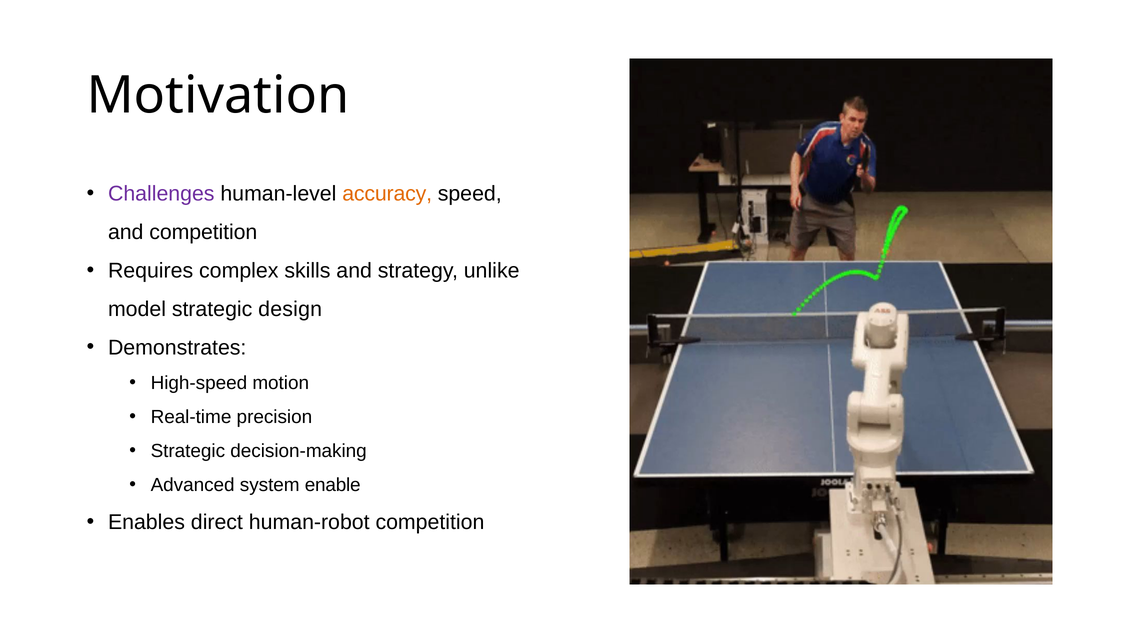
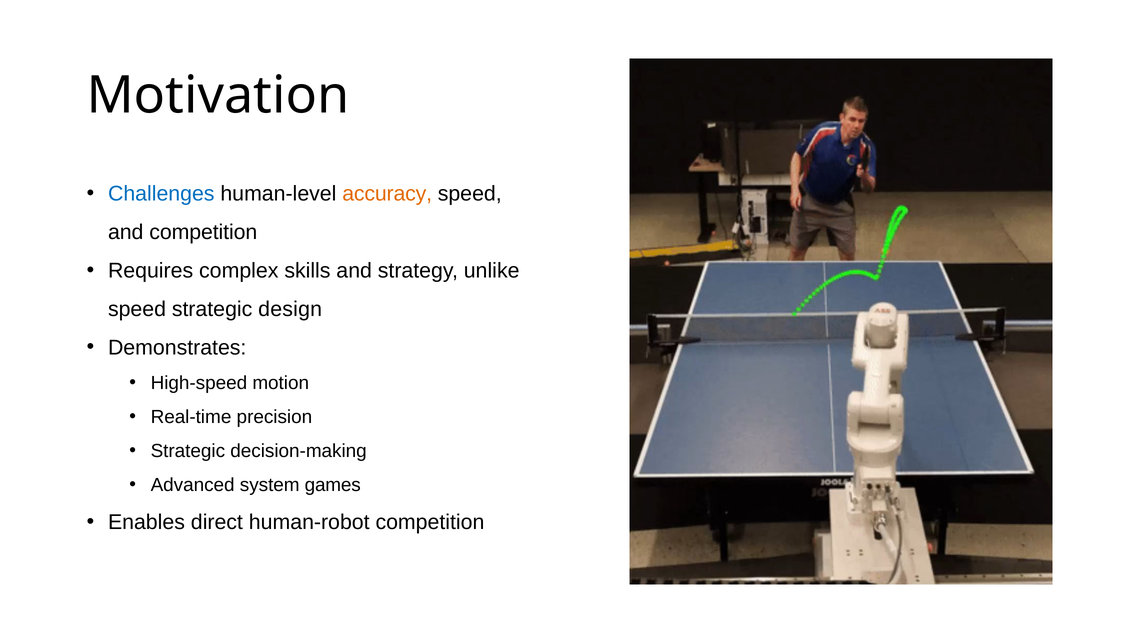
Challenges colour: purple -> blue (161, 194)
model: model -> speed (137, 309)
enable: enable -> games (333, 485)
